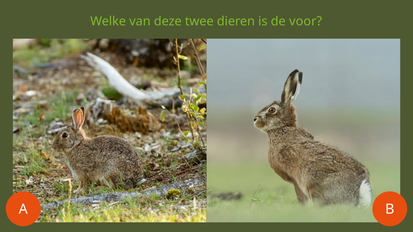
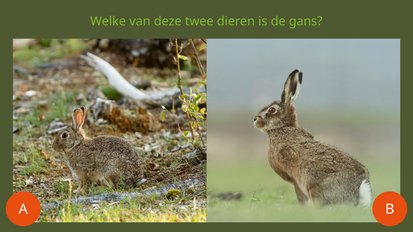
voor: voor -> gans (306, 21)
